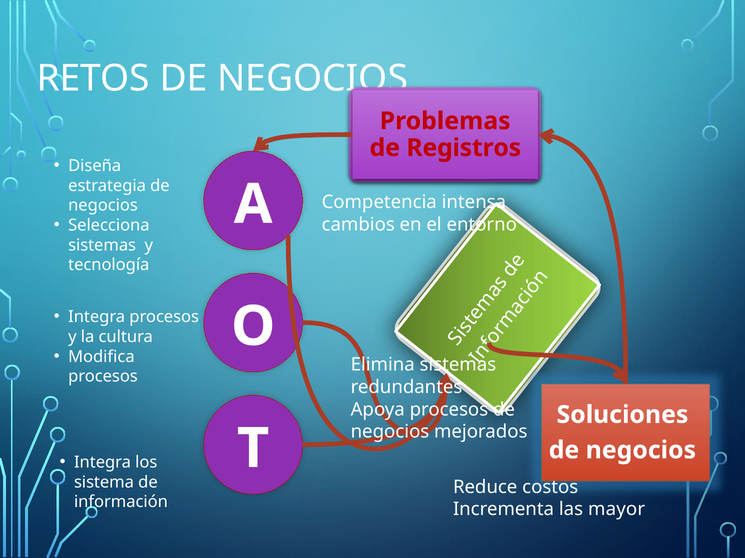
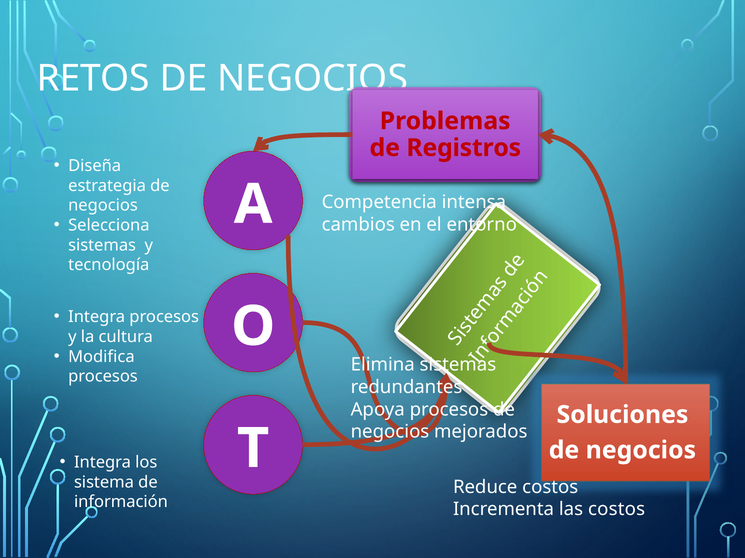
las mayor: mayor -> costos (617, 510)
